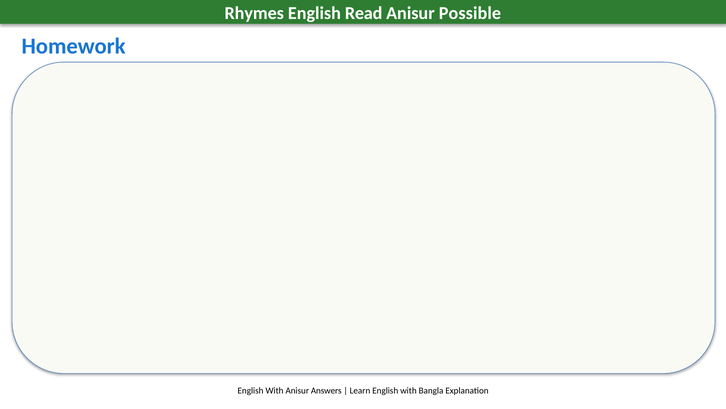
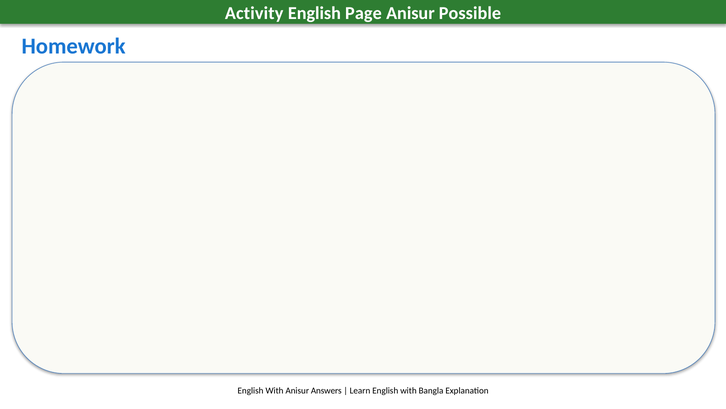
Rhymes: Rhymes -> Activity (254, 13)
Read: Read -> Page (363, 13)
